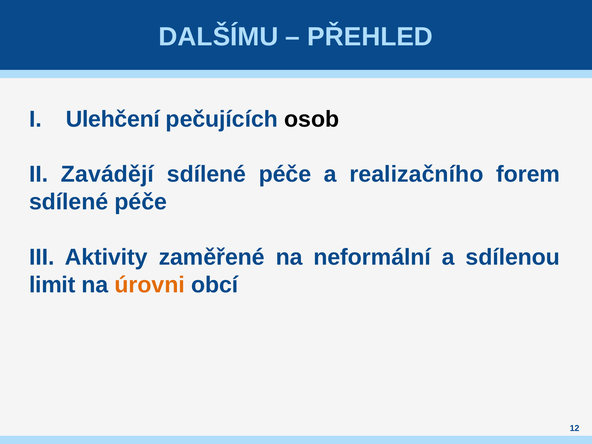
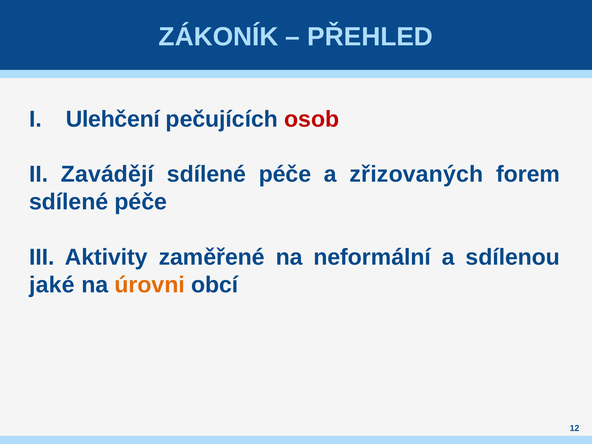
DALŠÍMU: DALŠÍMU -> ZÁKONÍK (219, 37)
osob colour: black -> red (312, 119)
realizačního: realizačního -> zřizovaných (416, 174)
limit: limit -> jaké (52, 285)
